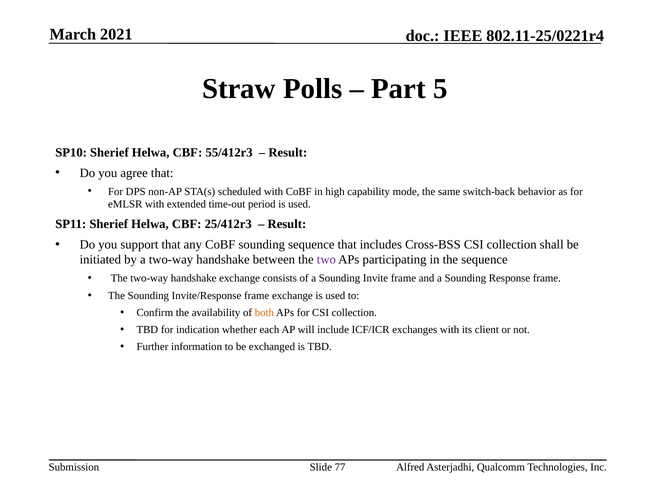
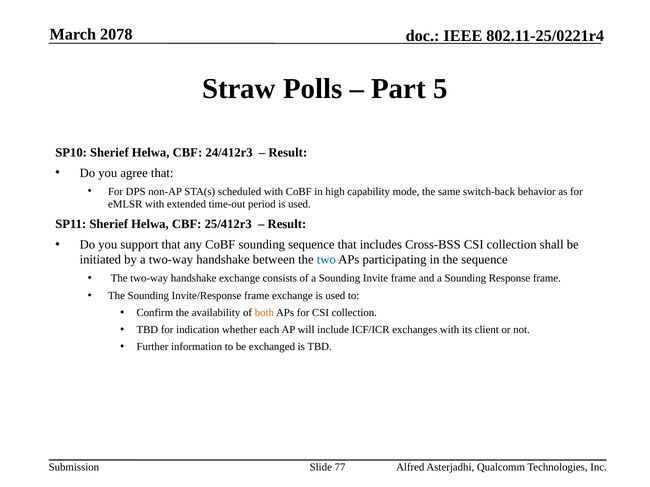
2021: 2021 -> 2078 (116, 34)
55/412r3: 55/412r3 -> 24/412r3 (229, 153)
two colour: purple -> blue (326, 260)
